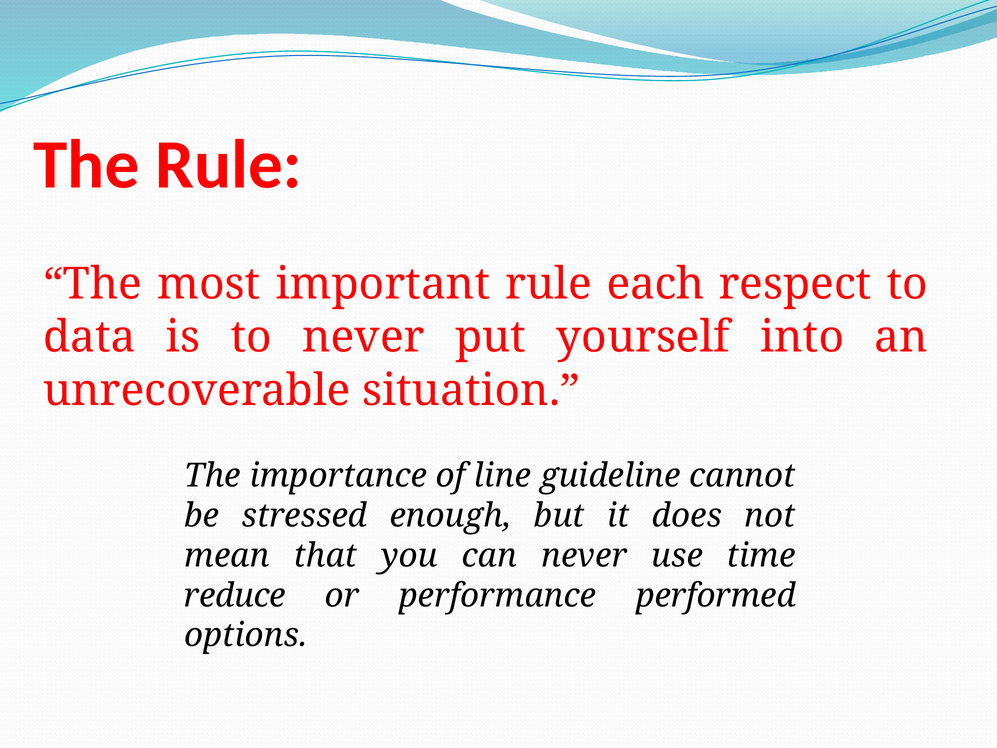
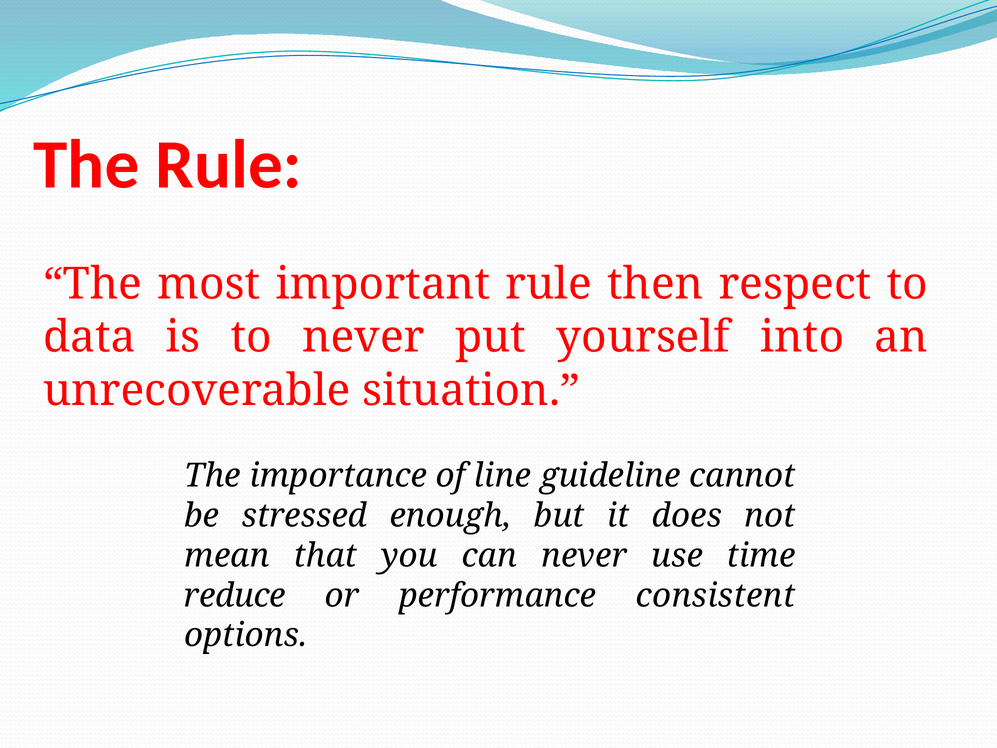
each: each -> then (655, 284)
performed: performed -> consistent (716, 595)
